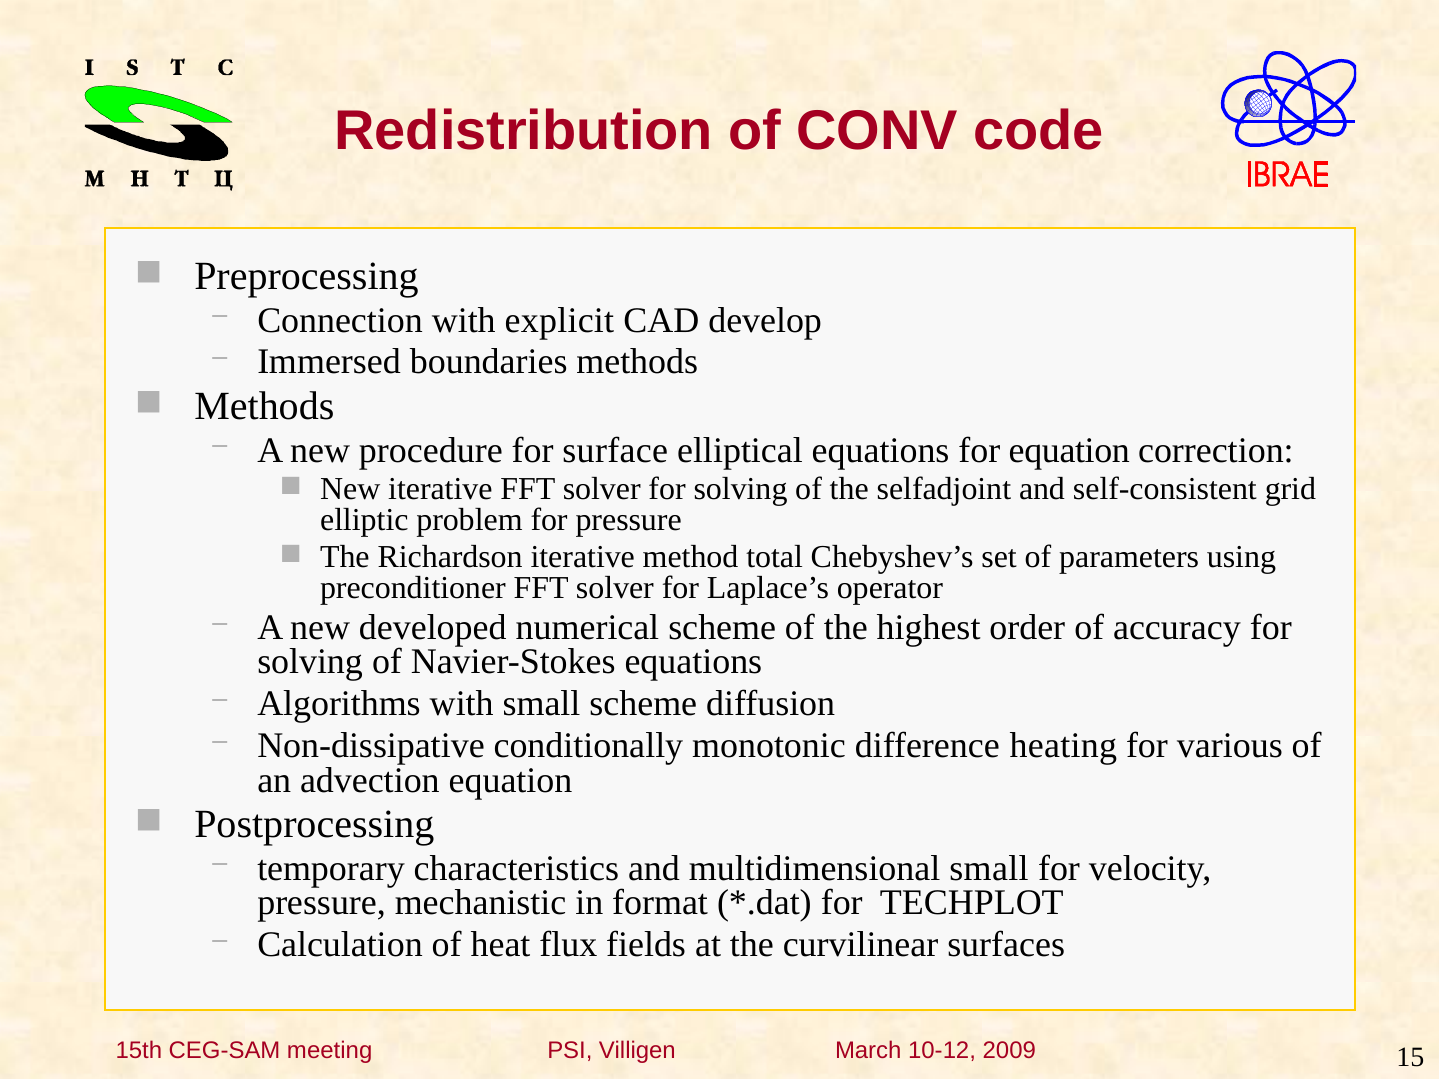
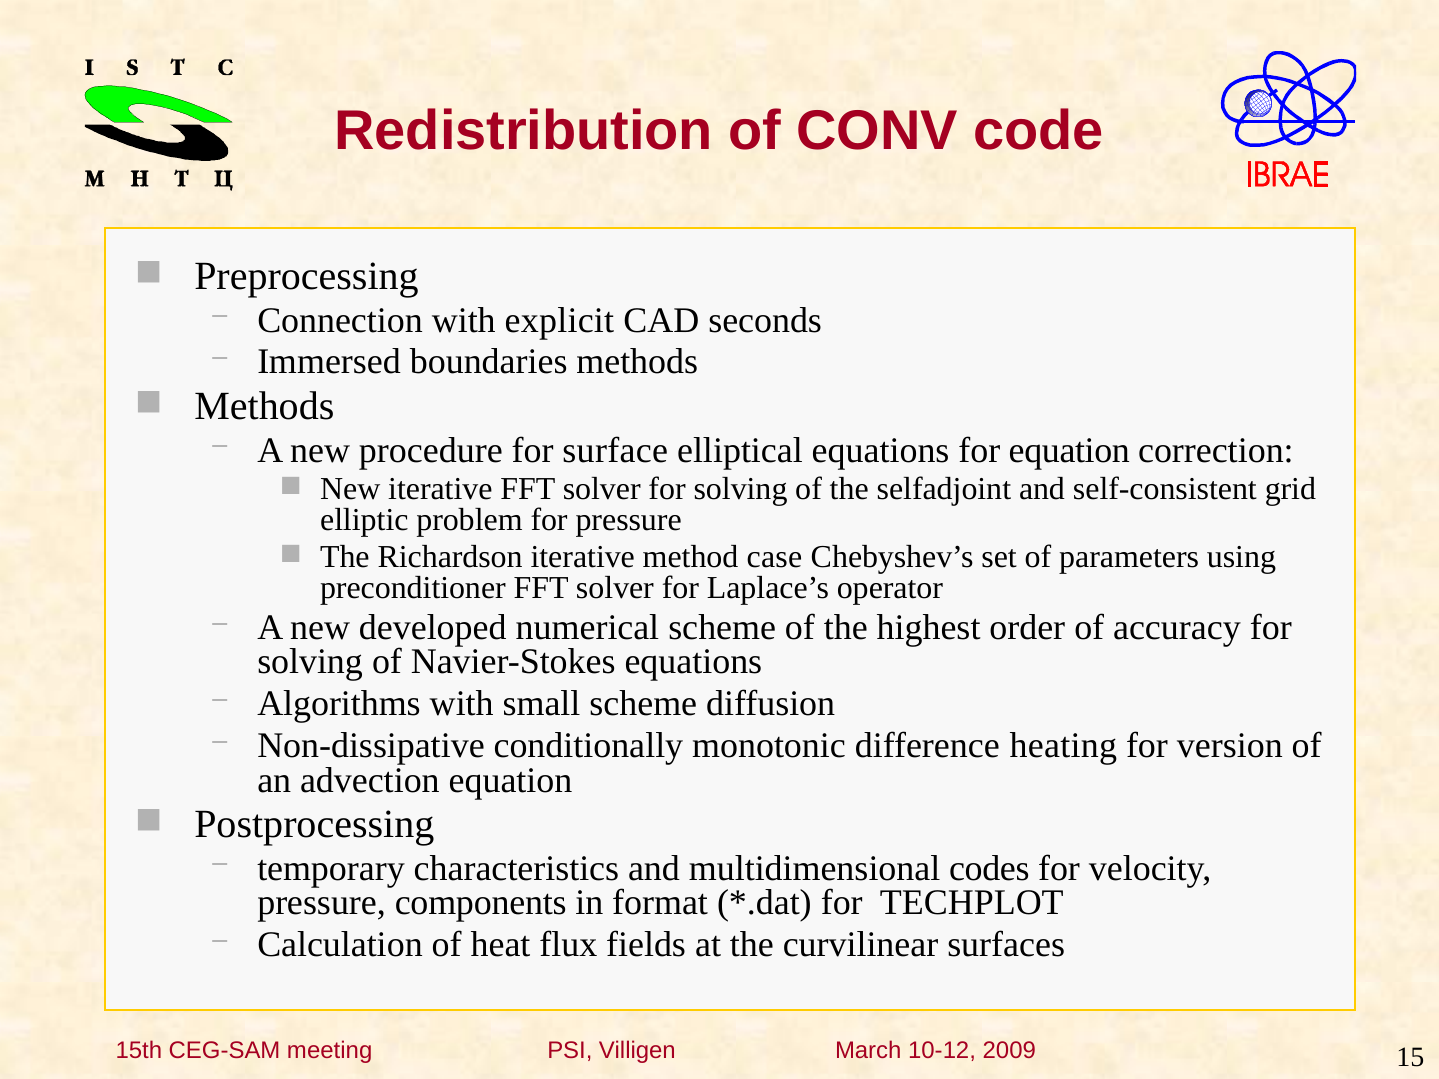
develop: develop -> seconds (765, 320)
total: total -> case (774, 557)
various: various -> version (1230, 746)
multidimensional small: small -> codes (989, 868)
mechanistic: mechanistic -> components (481, 903)
